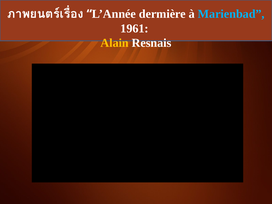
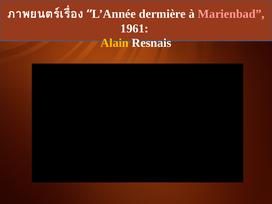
Marienbad colour: light blue -> pink (231, 14)
